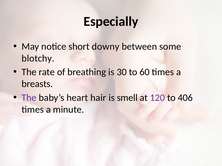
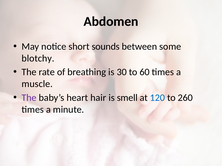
Especially: Especially -> Abdomen (111, 21)
downy: downy -> sounds (106, 47)
breasts: breasts -> muscle (37, 84)
120 colour: purple -> blue (157, 98)
406: 406 -> 260 (185, 98)
